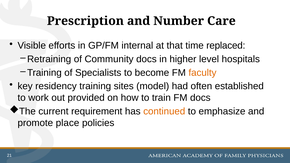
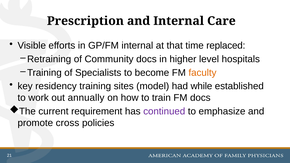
and Number: Number -> Internal (179, 21)
often: often -> while (201, 86)
provided: provided -> annually (86, 98)
continued colour: orange -> purple (164, 111)
place: place -> cross (68, 123)
